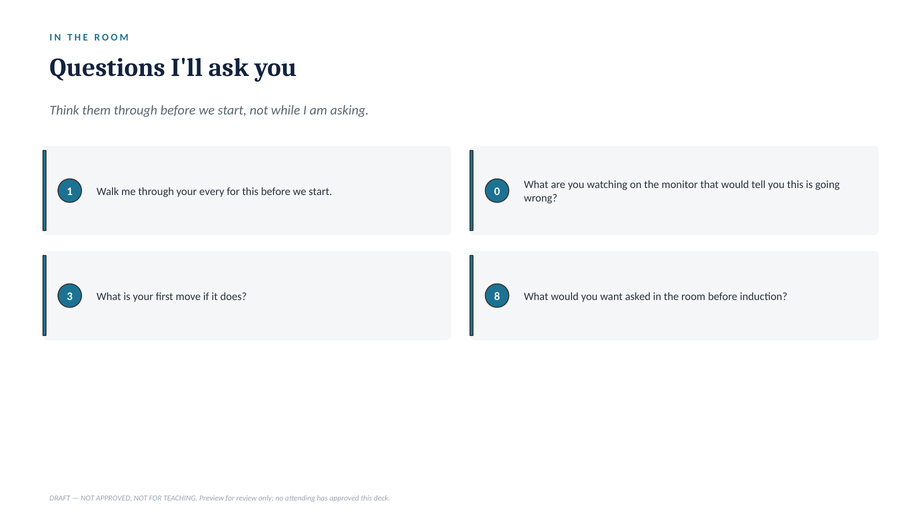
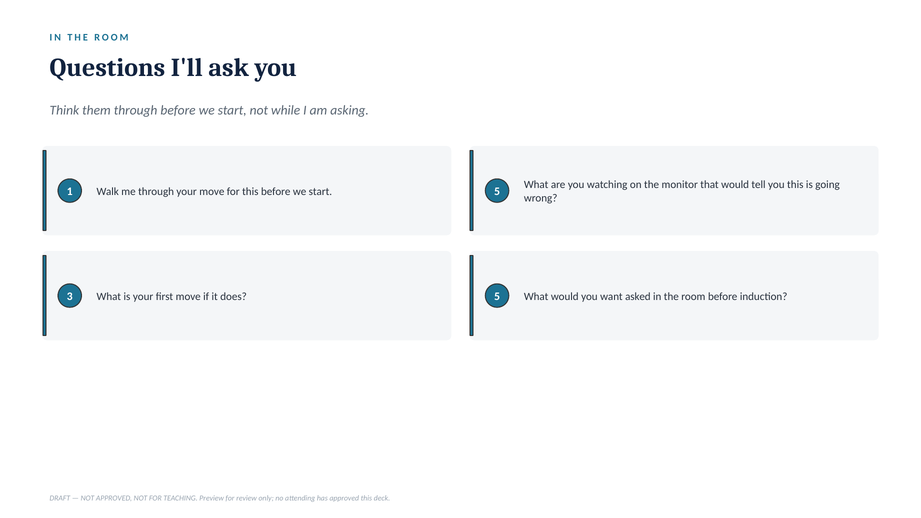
your every: every -> move (212, 191)
start 0: 0 -> 5 (497, 191)
does 8: 8 -> 5 (497, 296)
